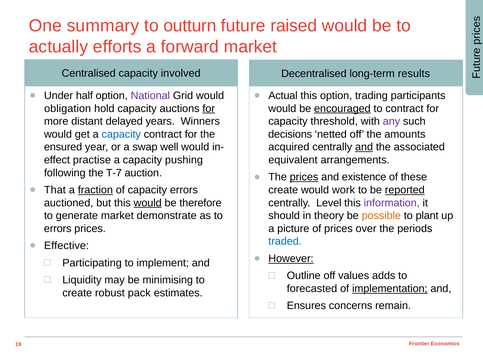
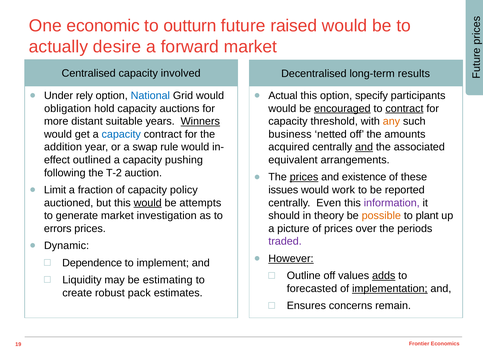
summary: summary -> economic (103, 26)
efforts: efforts -> desire (117, 47)
half: half -> rely (84, 96)
National colour: purple -> blue (150, 96)
trading: trading -> specify (371, 96)
for underline: present -> none (209, 109)
contract underline: none -> present (404, 109)
delayed: delayed -> suitable (124, 121)
Winners underline: none -> present (200, 121)
any colour: purple -> orange (391, 121)
decisions: decisions -> business (290, 134)
ensured: ensured -> addition (63, 147)
well: well -> rule (169, 147)
practise: practise -> outlined (92, 160)
T-7: T-7 -> T-2 (114, 173)
That: That -> Limit (55, 190)
fraction underline: present -> none (95, 190)
capacity errors: errors -> policy (184, 190)
create: create -> issues (283, 190)
reported underline: present -> none (405, 190)
therefore: therefore -> attempts (200, 203)
Level: Level -> Even (329, 203)
demonstrate: demonstrate -> investigation (167, 216)
traded colour: blue -> purple (285, 242)
Effective: Effective -> Dynamic (67, 246)
Participating: Participating -> Dependence (92, 263)
adds underline: none -> present (384, 276)
minimising: minimising -> estimating (168, 280)
